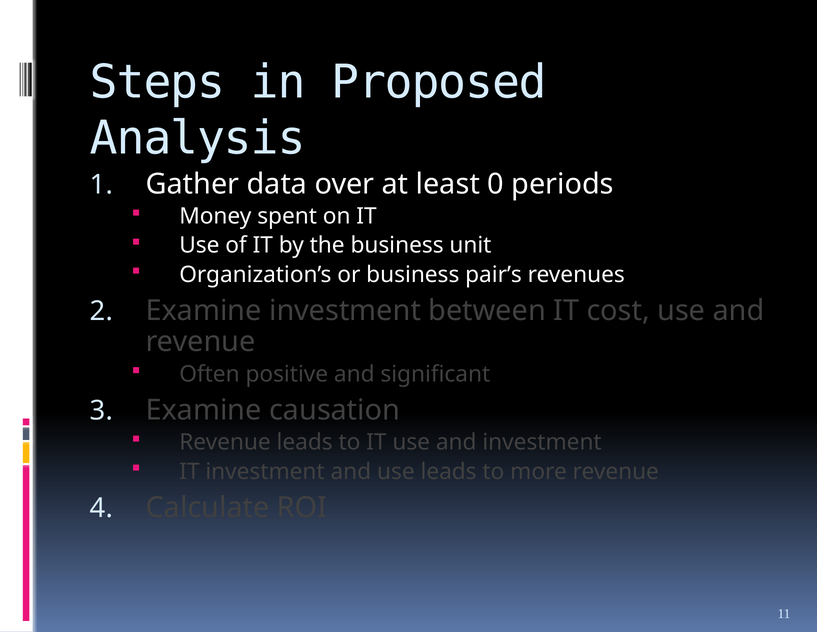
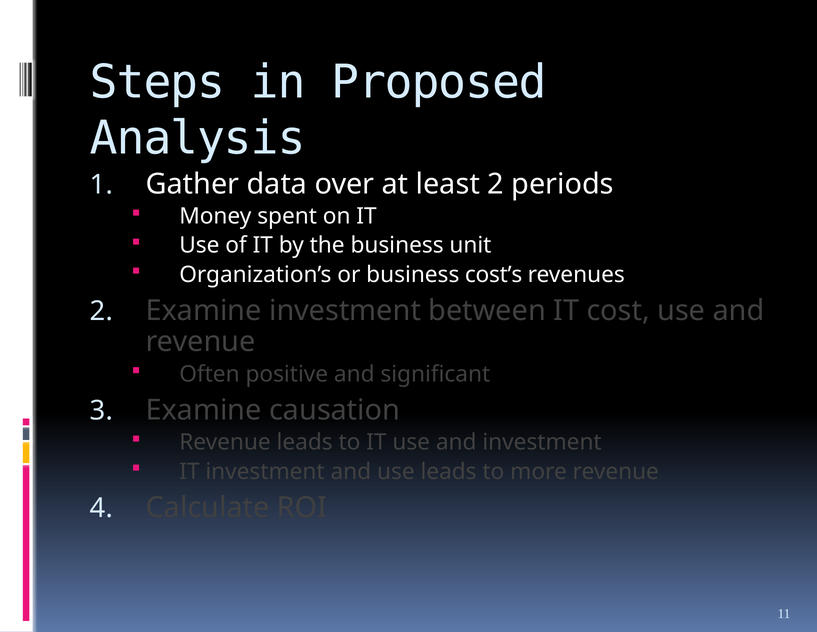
least 0: 0 -> 2 (496, 184)
pair’s: pair’s -> cost’s (494, 274)
